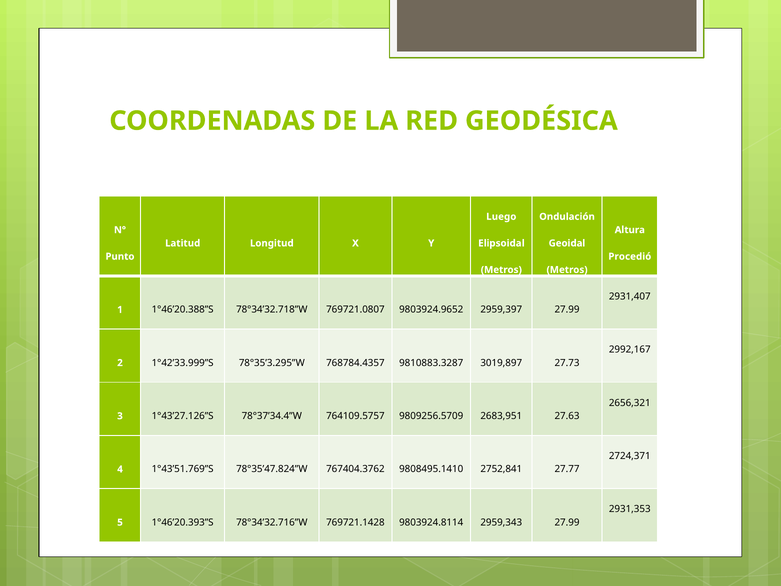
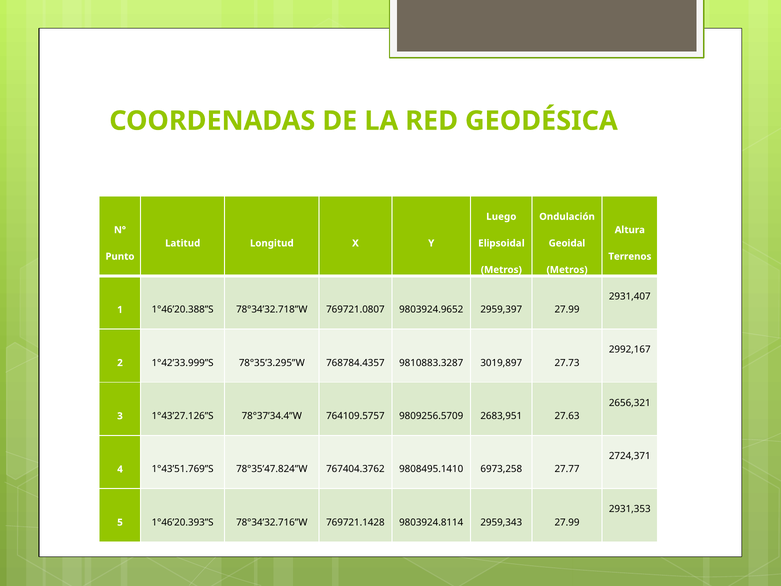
Procedió: Procedió -> Terrenos (630, 256)
2752,841: 2752,841 -> 6973,258 (501, 469)
